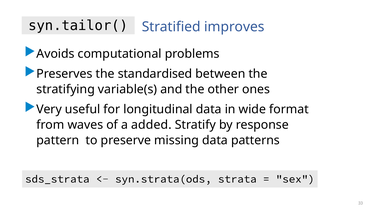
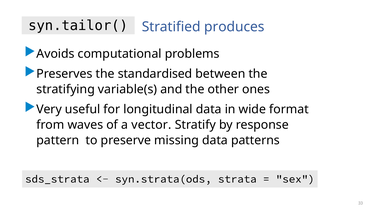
improves: improves -> produces (234, 27)
added: added -> vector (151, 125)
